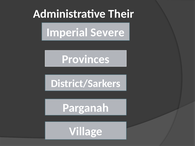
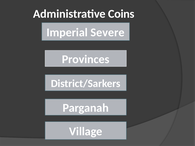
Their: Their -> Coins (121, 14)
